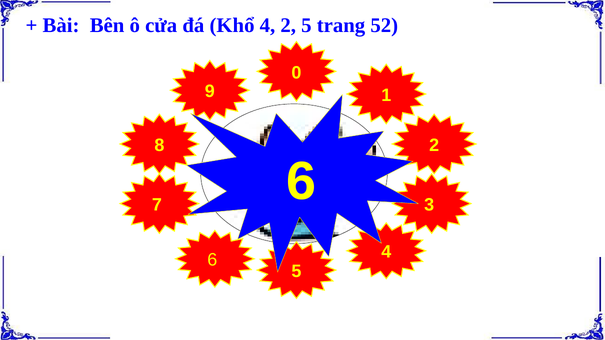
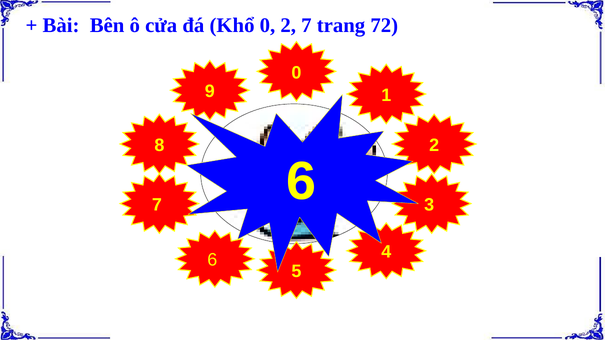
Khổ 4: 4 -> 0 (267, 25)
2 5: 5 -> 7 (306, 25)
52: 52 -> 72 (384, 25)
